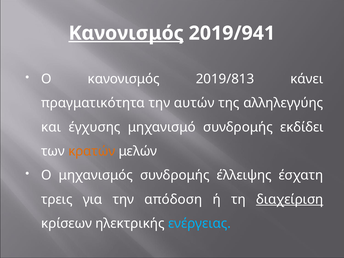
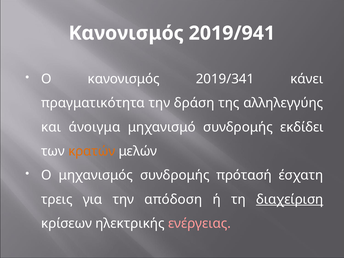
Κανονισμός underline: present -> none (126, 33)
2019/813: 2019/813 -> 2019/341 (225, 79)
αυτών: αυτών -> δράση (194, 103)
έγχυσης: έγχυσης -> άνοιγμα (94, 127)
έλλειψης: έλλειψης -> πρότασή (244, 175)
ενέργειας colour: light blue -> pink (199, 223)
